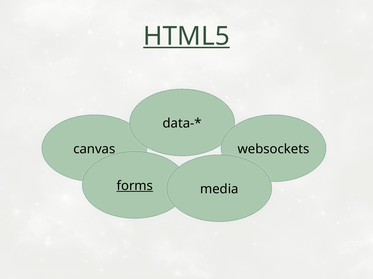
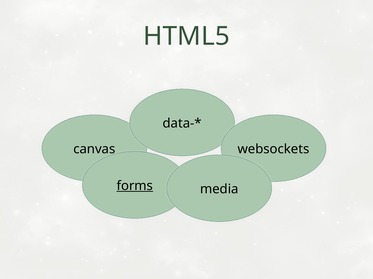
HTML5 underline: present -> none (186, 36)
